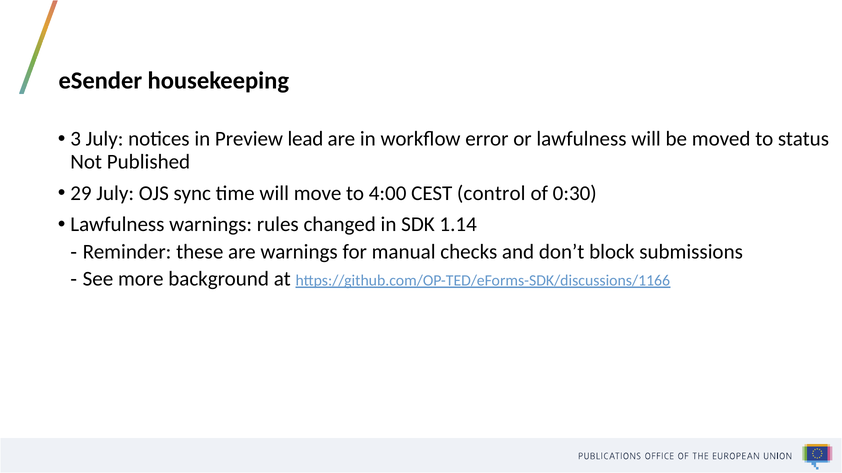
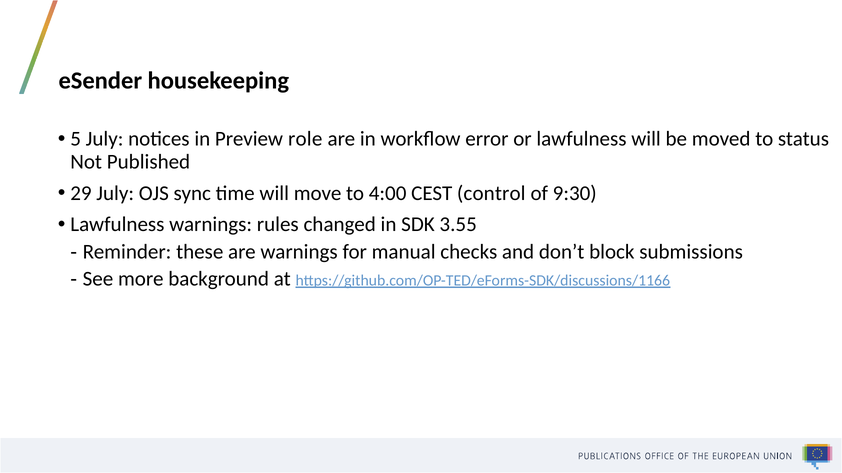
3: 3 -> 5 (76, 139)
lead: lead -> role (305, 139)
0:30: 0:30 -> 9:30 (575, 193)
1.14: 1.14 -> 3.55 (458, 225)
